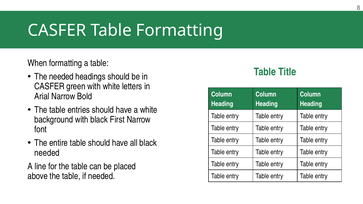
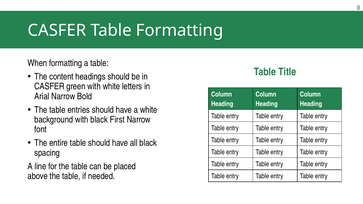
The needed: needed -> content (61, 77)
needed: needed -> spacing (47, 153)
